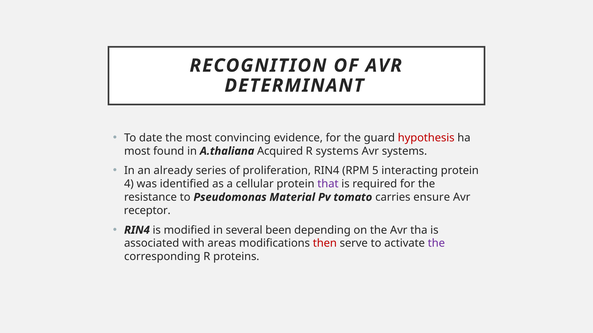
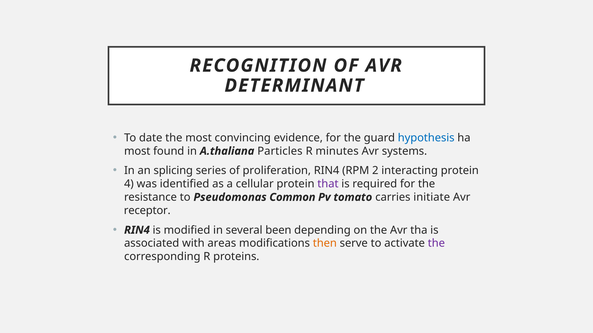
hypothesis colour: red -> blue (426, 138)
Acquired: Acquired -> Particles (280, 151)
R systems: systems -> minutes (337, 151)
already: already -> splicing (173, 171)
5: 5 -> 2 (375, 171)
Material: Material -> Common (292, 198)
ensure: ensure -> initiate (432, 198)
then colour: red -> orange (325, 244)
